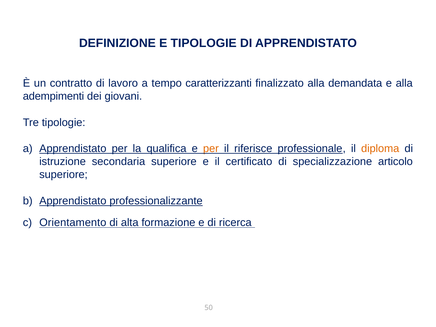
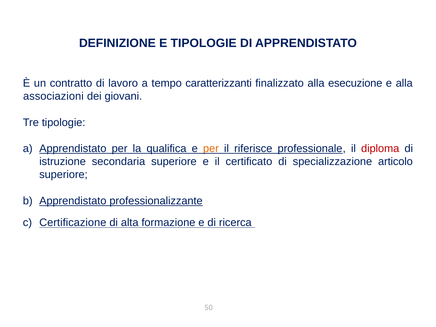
demandata: demandata -> esecuzione (355, 83)
adempimenti: adempimenti -> associazioni (53, 96)
diploma colour: orange -> red (380, 149)
Orientamento: Orientamento -> Certificazione (73, 223)
